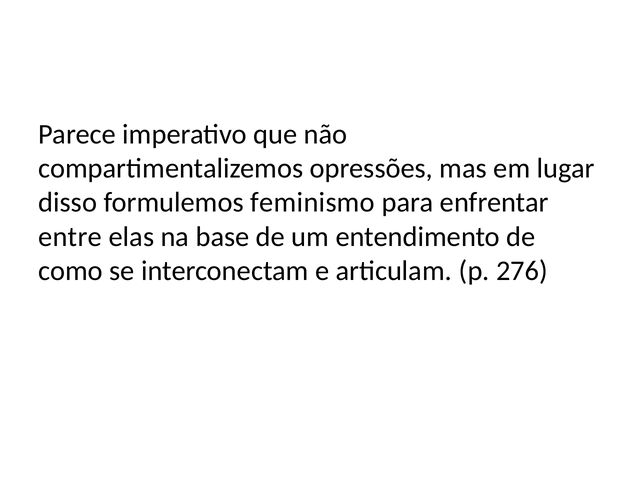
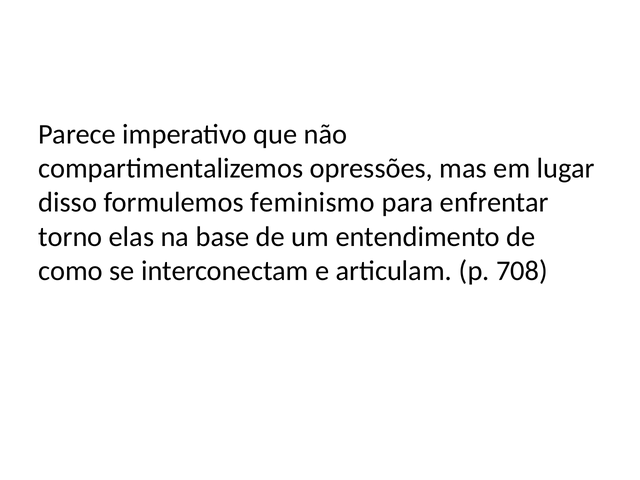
entre: entre -> torno (70, 237)
276: 276 -> 708 (522, 271)
